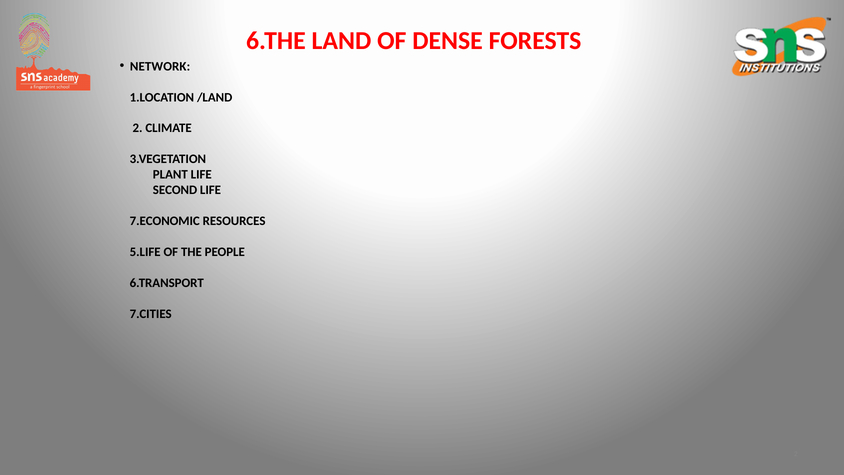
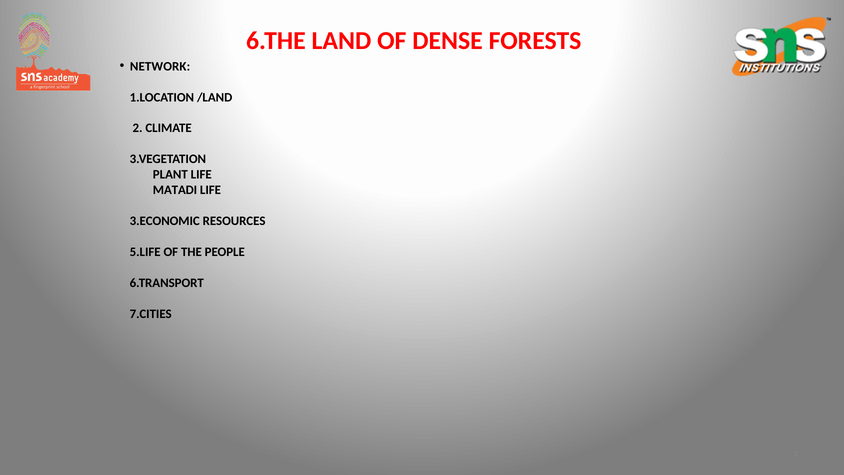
SECOND: SECOND -> MATADI (175, 190)
7.ECONOMIC: 7.ECONOMIC -> 3.ECONOMIC (165, 221)
